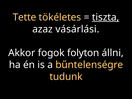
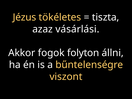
Tette: Tette -> Jézus (24, 17)
tiszta underline: present -> none (106, 17)
tudunk: tudunk -> viszont (66, 77)
